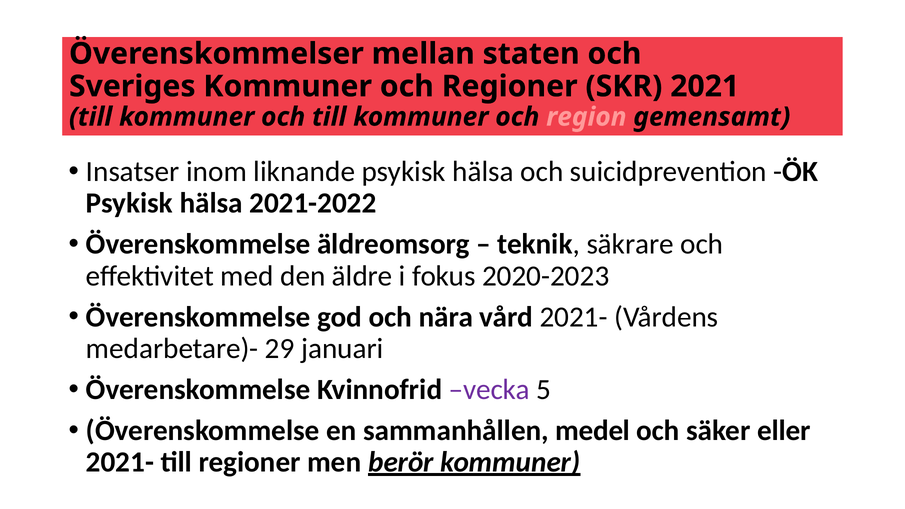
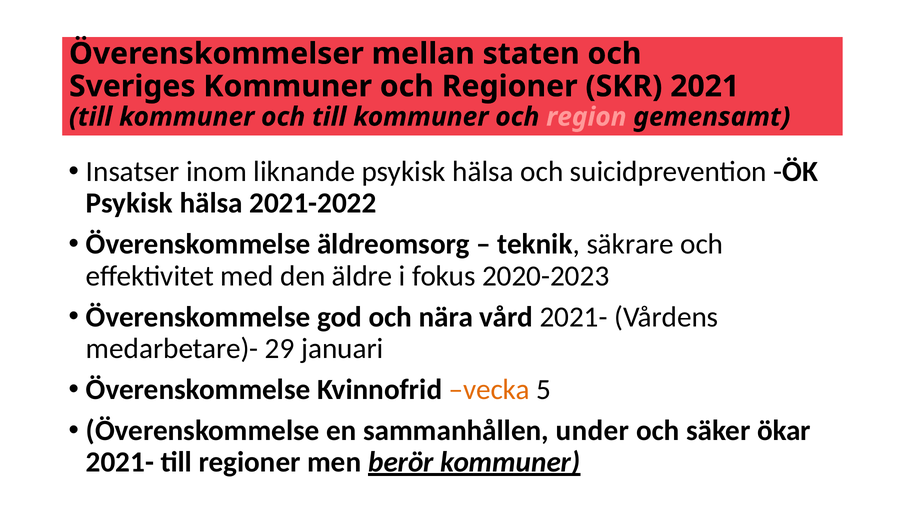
vecka colour: purple -> orange (489, 390)
medel: medel -> under (592, 431)
eller: eller -> ökar (784, 431)
